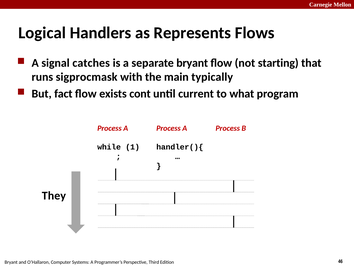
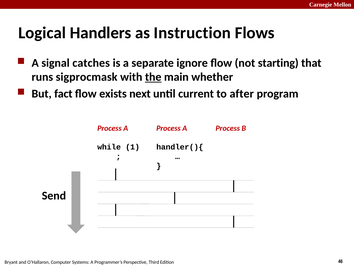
Represents: Represents -> Instruction (192, 33)
separate bryant: bryant -> ignore (192, 63)
the underline: none -> present (153, 77)
typically: typically -> whether (212, 77)
cont: cont -> next (140, 93)
what: what -> after (242, 93)
They: They -> Send (54, 195)
